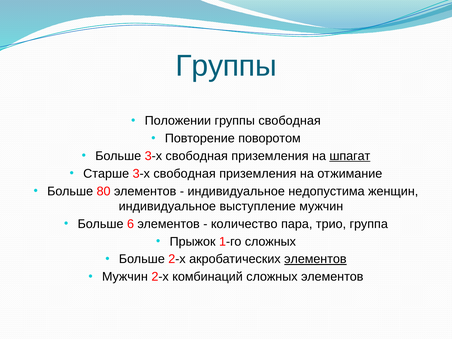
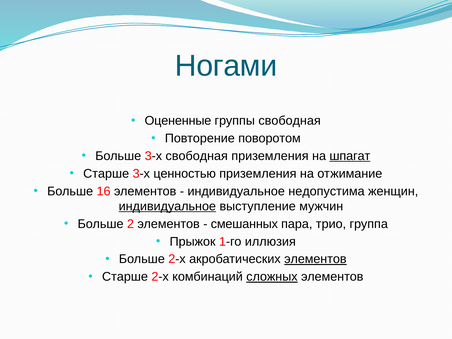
Группы: Группы -> Ногами (226, 66)
Положении: Положении -> Оцененные (178, 121)
свободная: свободная -> ценностью (185, 174)
80: 80 -> 16 (104, 191)
индивидуальное underline: none -> present (167, 206)
6: 6 -> 2 (131, 224)
количество: количество -> смешанных (244, 224)
1-го сложных: сложных -> иллюзия (270, 242)
Мужчин: Мужчин -> Старше (125, 277)
сложных underline: none -> present (272, 277)
